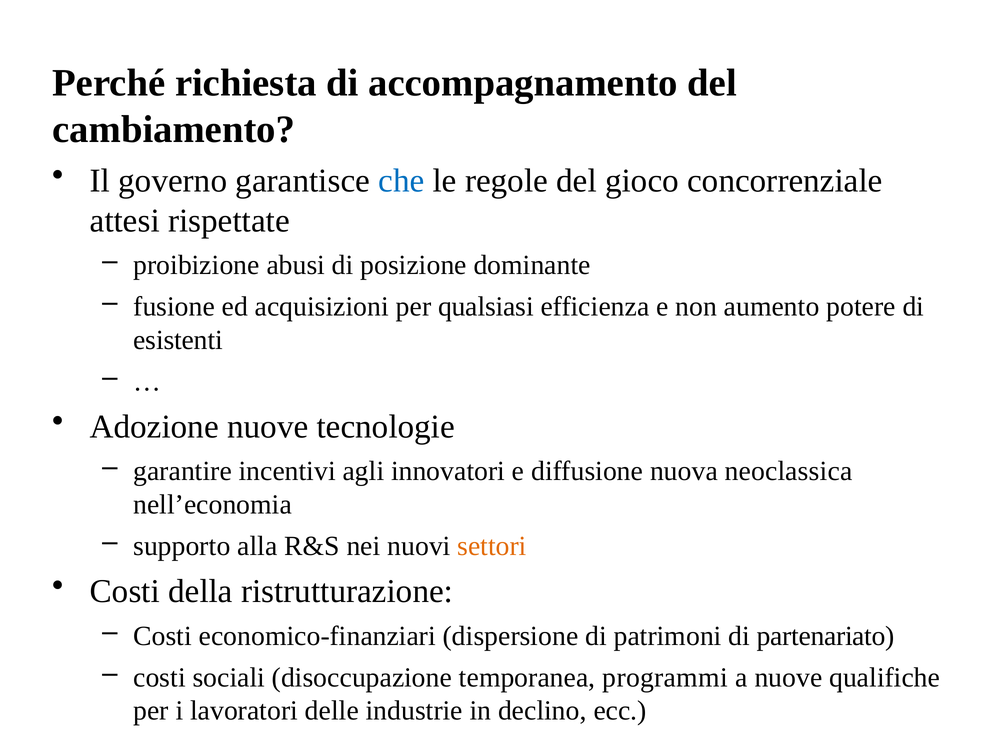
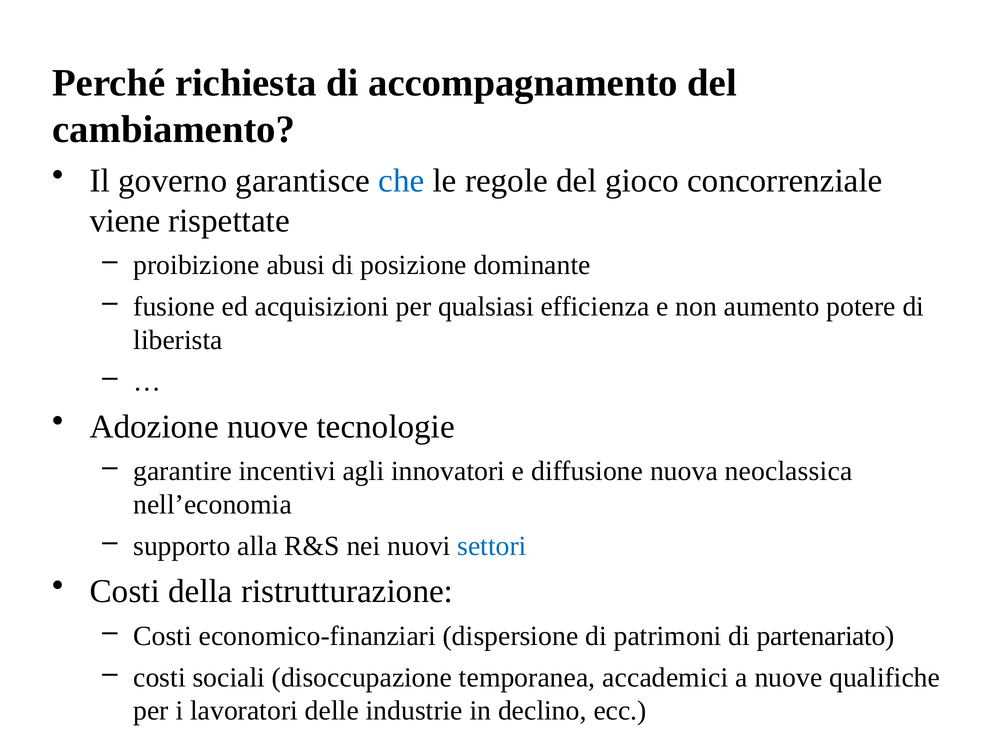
attesi: attesi -> viene (125, 220)
esistenti: esistenti -> liberista (178, 340)
settori colour: orange -> blue (492, 546)
programmi: programmi -> accademici (665, 677)
